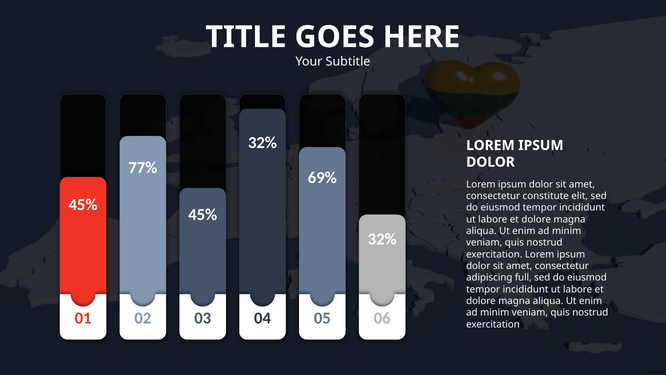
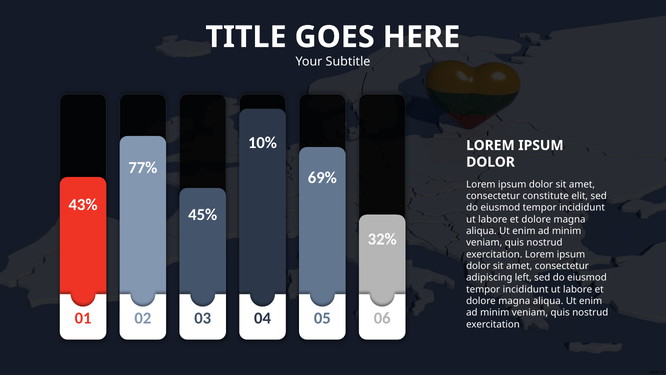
32%: 32% -> 10% (263, 143)
45%: 45% -> 43% (83, 205)
full: full -> left (523, 277)
